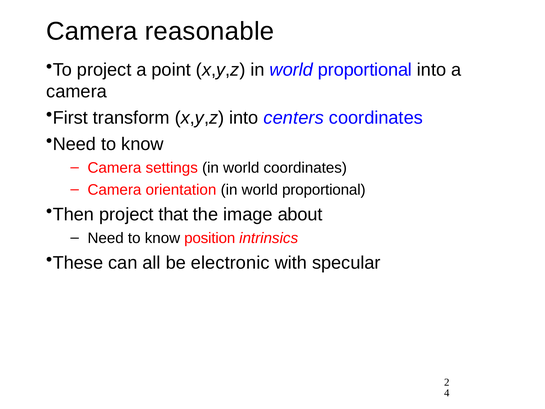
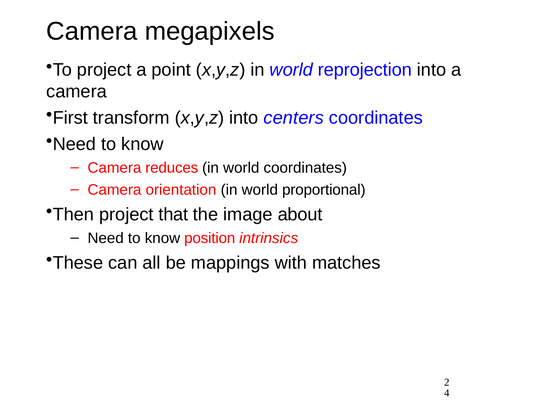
reasonable: reasonable -> megapixels (210, 31)
x,y,z in world proportional: proportional -> reprojection (365, 70)
settings: settings -> reduces (172, 168)
electronic: electronic -> mappings (230, 263)
specular: specular -> matches (346, 263)
